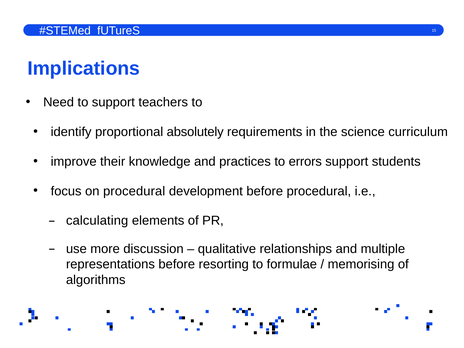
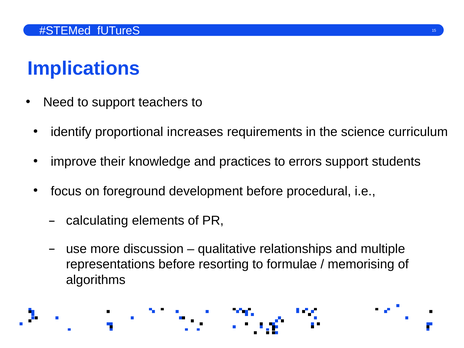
absolutely: absolutely -> increases (195, 132)
on procedural: procedural -> foreground (134, 191)
